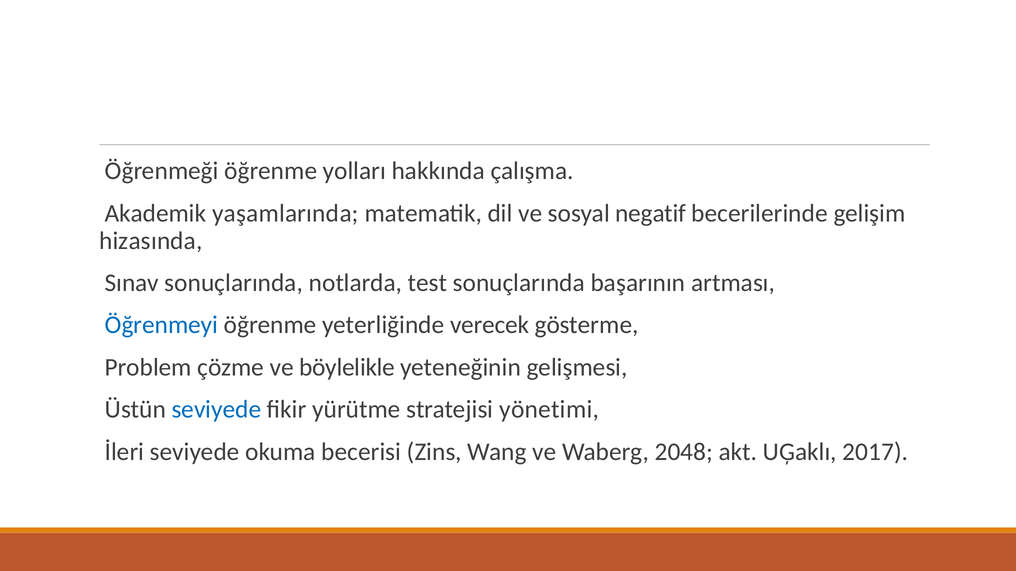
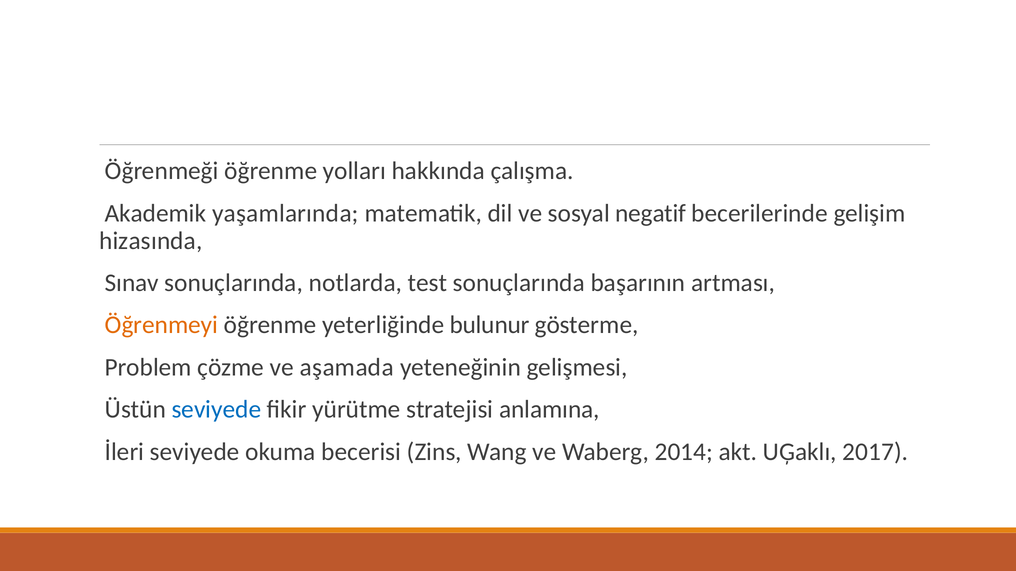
Öğrenmeyi colour: blue -> orange (161, 325)
verecek: verecek -> bulunur (490, 325)
böylelikle: böylelikle -> aşamada (347, 368)
yönetimi: yönetimi -> anlamına (549, 410)
2048: 2048 -> 2014 (684, 452)
